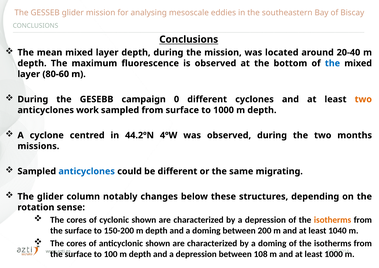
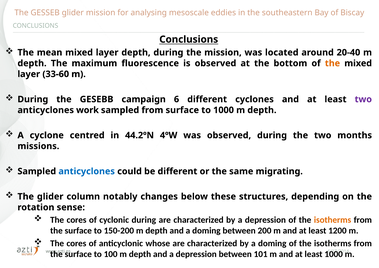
the colour: blue -> orange (332, 63)
80-60: 80-60 -> 33-60 (56, 74)
0: 0 -> 6 (177, 99)
two colour: orange -> purple (363, 99)
cyclonic shown: shown -> during (144, 220)
1040: 1040 -> 1200 (337, 231)
anticyclonic shown: shown -> whose (158, 244)
108: 108 -> 101 (261, 254)
